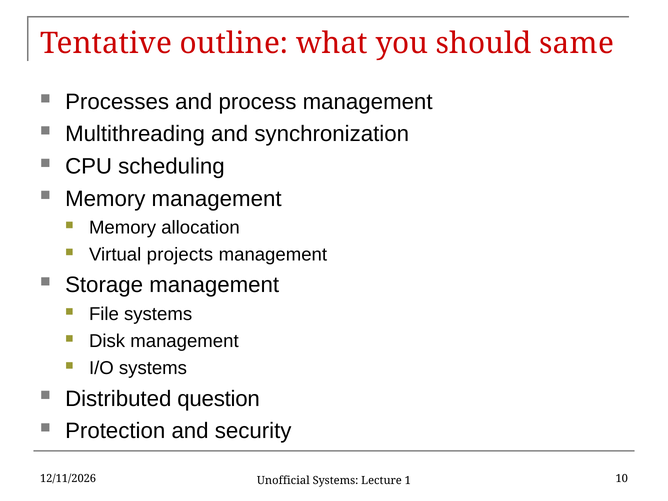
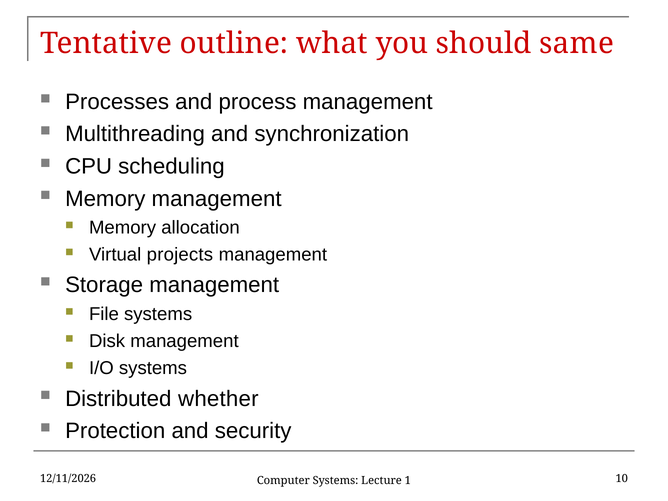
question: question -> whether (218, 399)
Unofficial: Unofficial -> Computer (283, 481)
